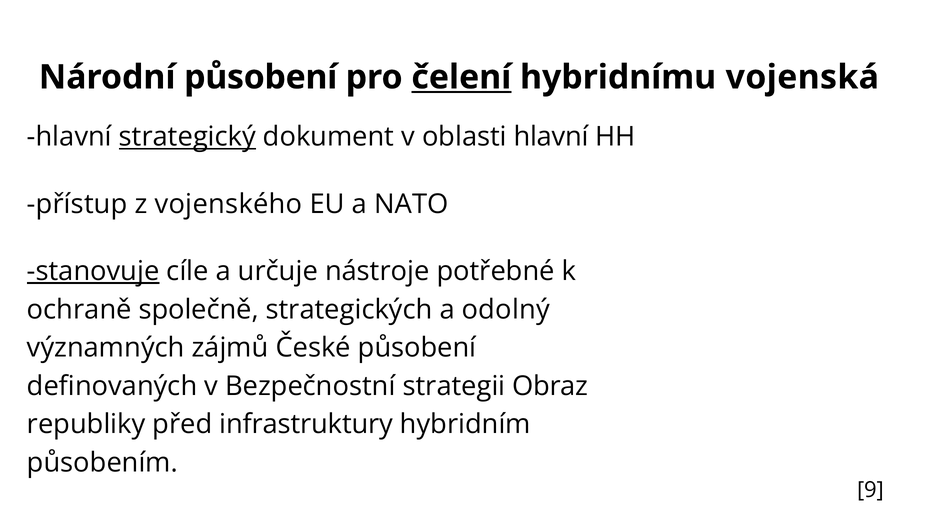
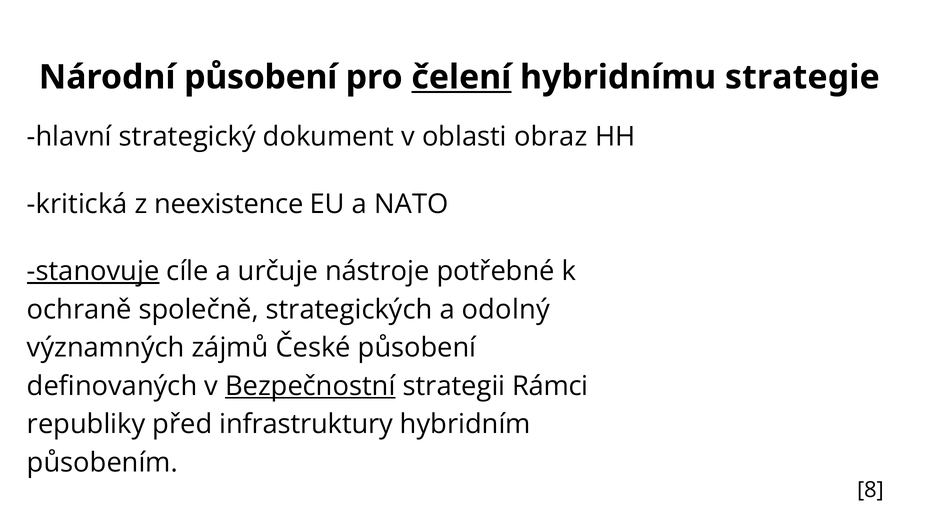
vojenská: vojenská -> strategie (802, 77)
strategický underline: present -> none (187, 137)
oblasti hlavní: hlavní -> obraz (551, 137)
přístup: přístup -> kritická (77, 204)
vojenského: vojenského -> neexistence (229, 204)
Bezpečnostní underline: none -> present (310, 386)
Obraz: Obraz -> Rámci (550, 386)
9: 9 -> 8 (871, 490)
